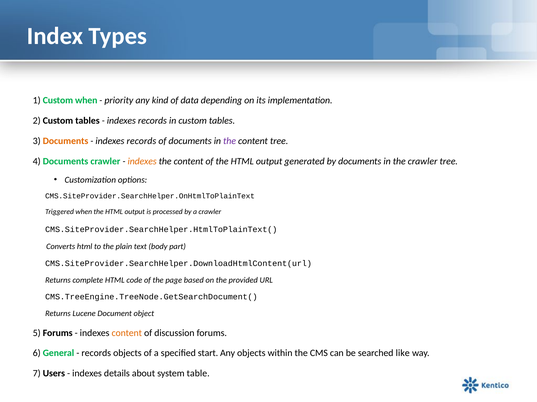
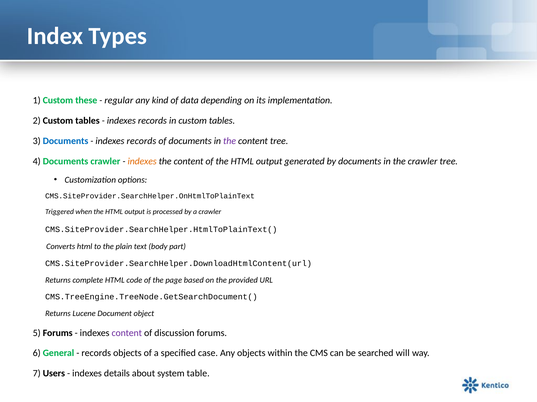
Custom when: when -> these (86, 101)
priority: priority -> regular (119, 101)
Documents colour: orange -> blue (66, 141)
content colour: orange -> purple (127, 333)
start: start -> case (208, 354)
like: like -> will (403, 354)
